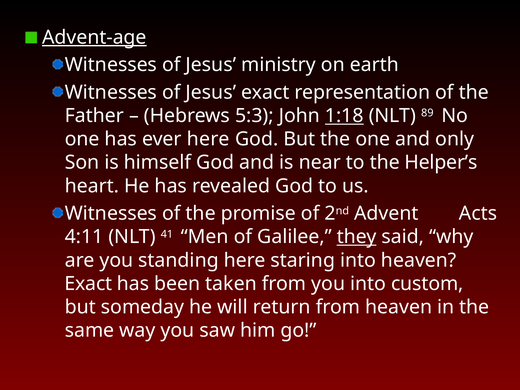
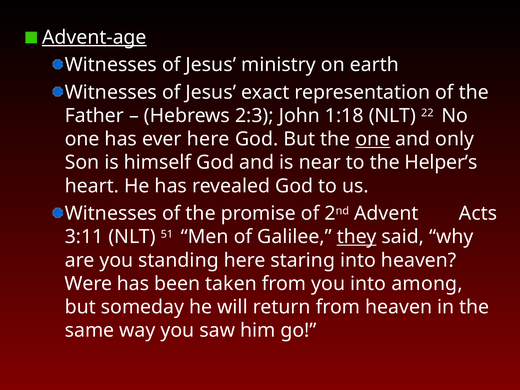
5:3: 5:3 -> 2:3 (254, 116)
1:18 underline: present -> none (344, 116)
89: 89 -> 22 (427, 113)
one underline: none -> present (373, 139)
4:11: 4:11 -> 3:11 (84, 237)
41: 41 -> 51 (167, 234)
Exact: Exact -> Were (88, 284)
custom: custom -> among (427, 284)
